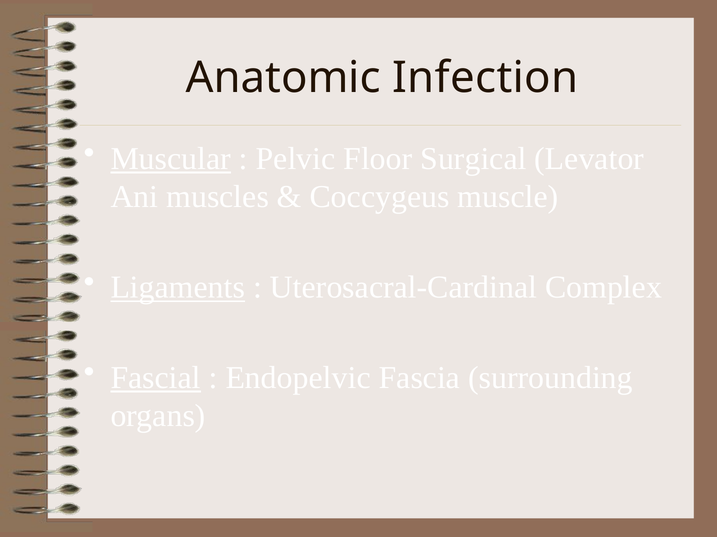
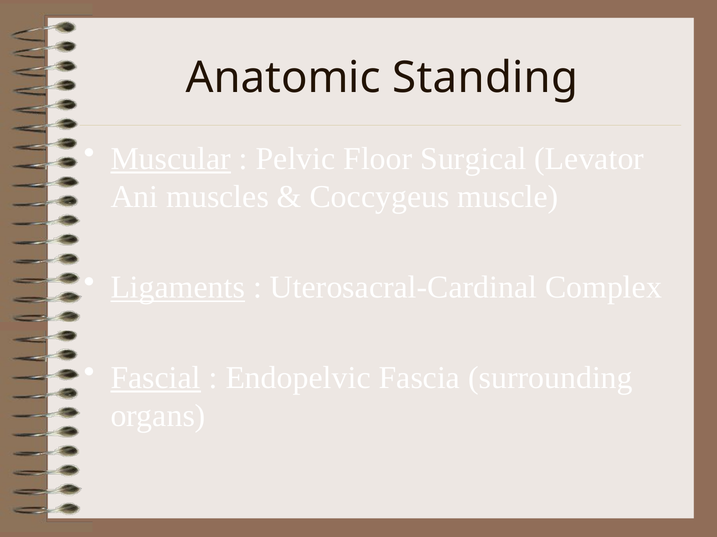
Infection: Infection -> Standing (485, 78)
